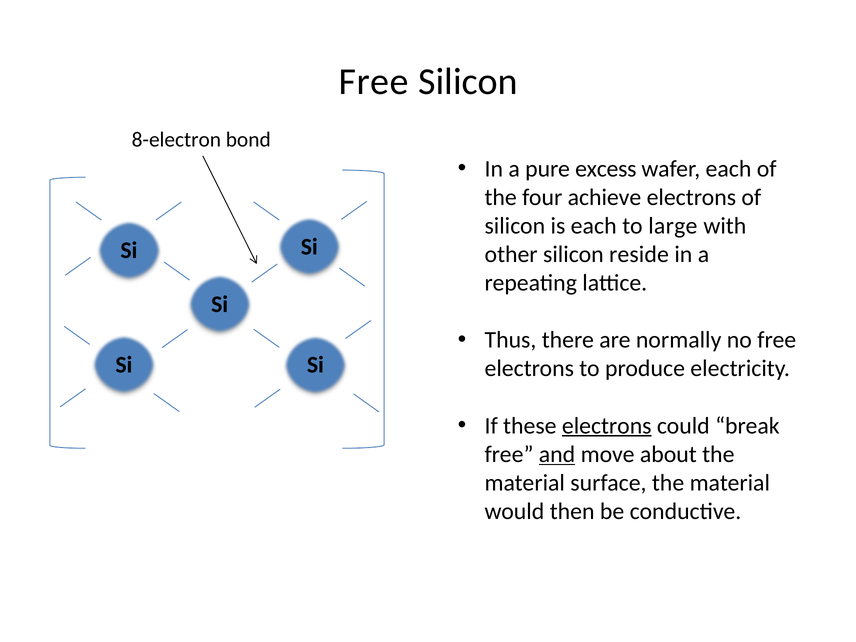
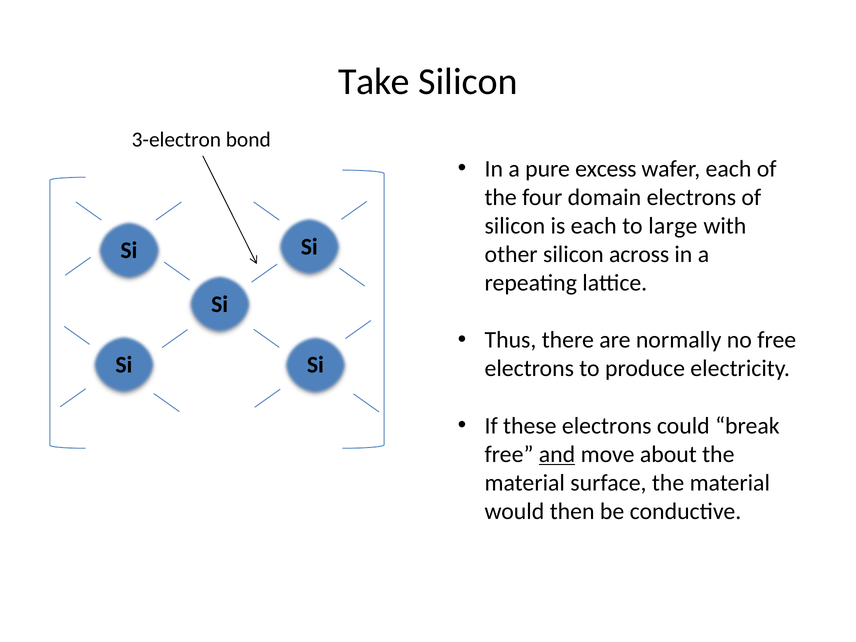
Free: Free -> Take (374, 82)
8-electron: 8-electron -> 3-electron (176, 140)
achieve: achieve -> domain (604, 197)
reside: reside -> across (639, 254)
electrons underline: present -> none (607, 426)
